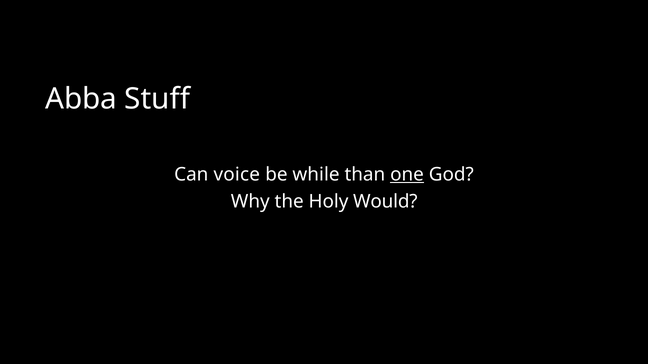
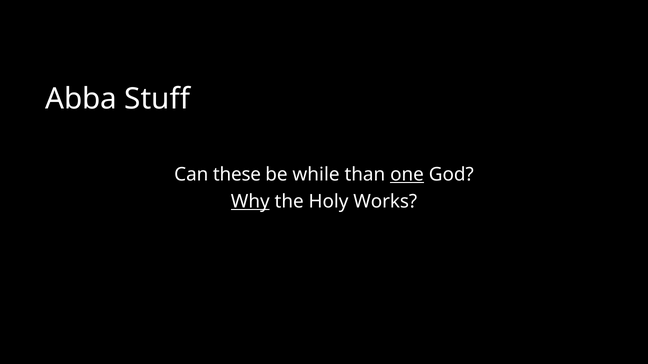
voice: voice -> these (237, 175)
Why underline: none -> present (250, 202)
Would: Would -> Works (385, 202)
